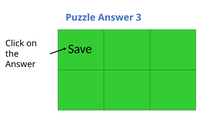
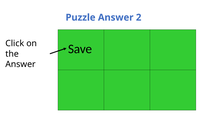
3: 3 -> 2 (139, 17)
